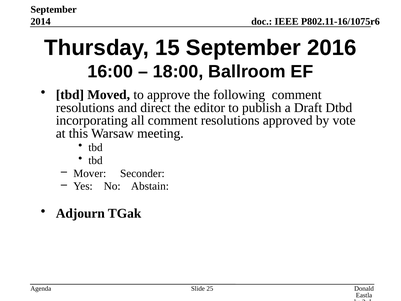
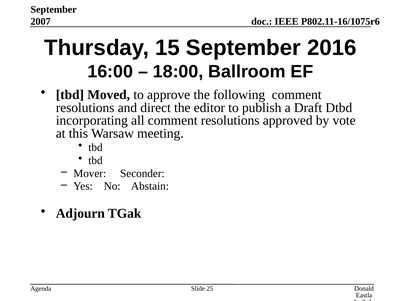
2014: 2014 -> 2007 (41, 21)
